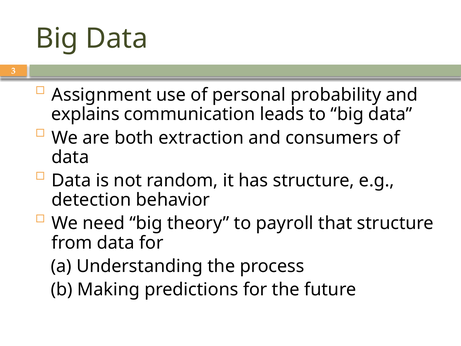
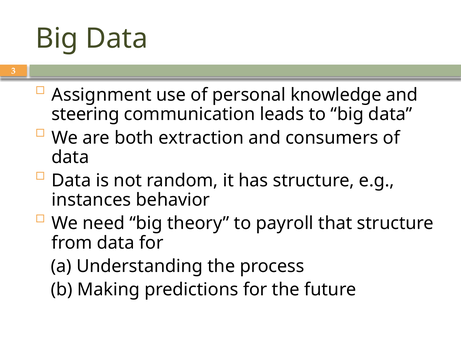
probability: probability -> knowledge (336, 95)
explains: explains -> steering (85, 114)
detection: detection -> instances (91, 200)
